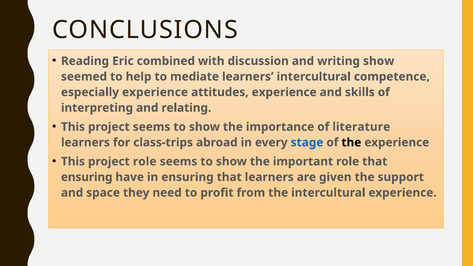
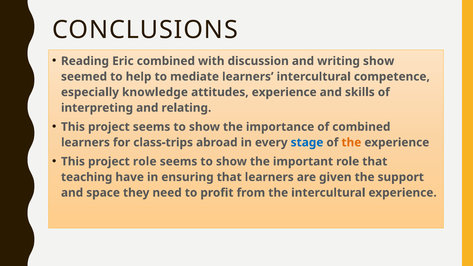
especially experience: experience -> knowledge (155, 92)
of literature: literature -> combined (361, 127)
the colour: black -> orange (351, 142)
ensuring: ensuring -> teaching (87, 177)
